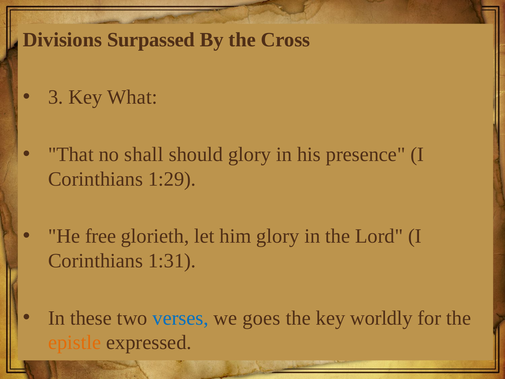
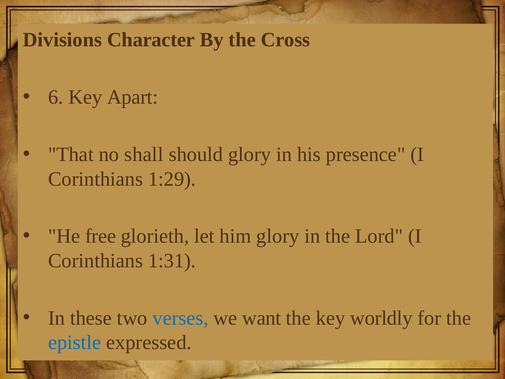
Surpassed: Surpassed -> Character (151, 40)
3: 3 -> 6 (56, 97)
What: What -> Apart (133, 97)
goes: goes -> want (262, 318)
epistle colour: orange -> blue (75, 342)
